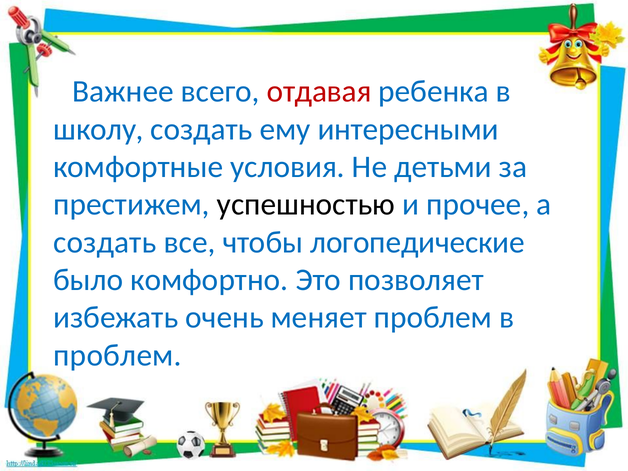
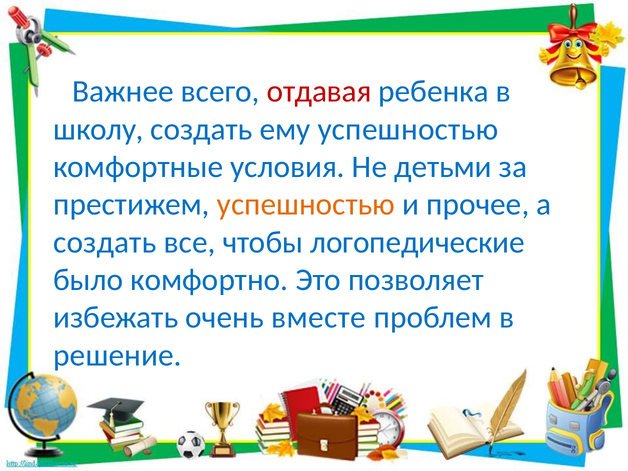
ему интересными: интересными -> успешностью (408, 129)
успешностью colour: black -> orange (306, 205)
меняет: меняет -> вместе (319, 318)
проблем: проблем -> решение (118, 355)
